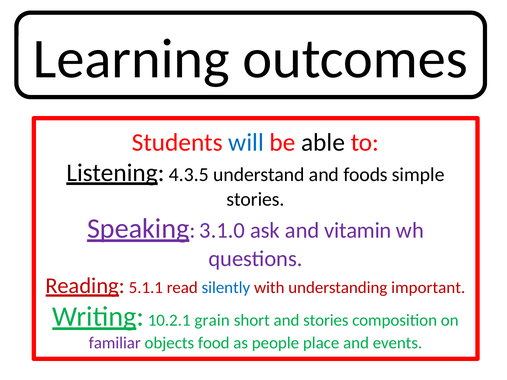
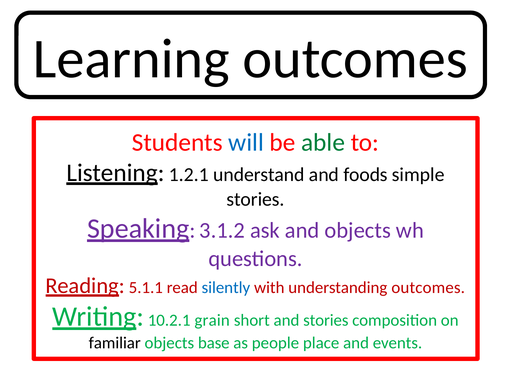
able colour: black -> green (323, 142)
4.3.5: 4.3.5 -> 1.2.1 (189, 175)
3.1.0: 3.1.0 -> 3.1.2 (222, 231)
and vitamin: vitamin -> objects (358, 231)
understanding important: important -> outcomes (428, 288)
familiar colour: purple -> black (115, 343)
food: food -> base (214, 343)
